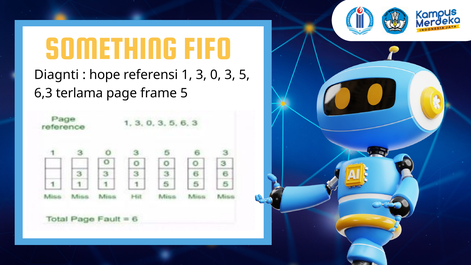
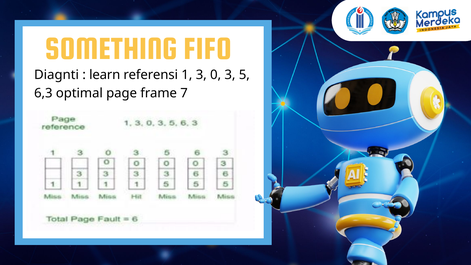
hope: hope -> learn (105, 75)
terlama: terlama -> optimal (79, 93)
frame 5: 5 -> 7 (184, 93)
